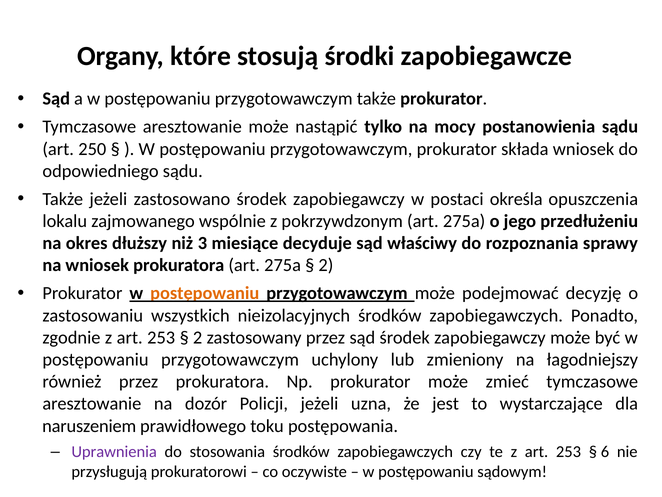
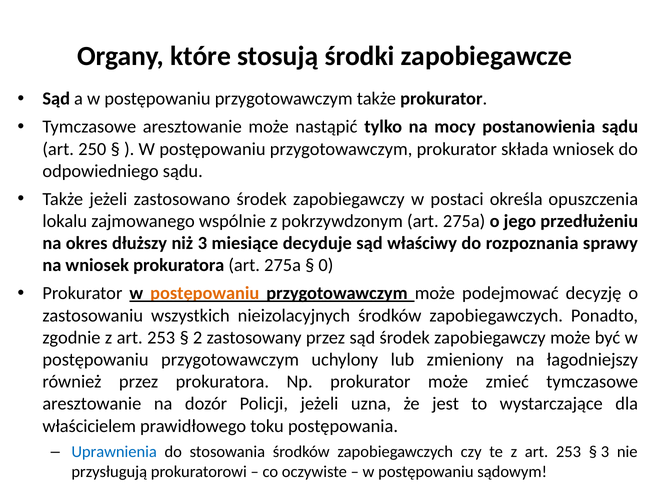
2: 2 -> 0 (326, 265)
naruszeniem: naruszeniem -> właścicielem (89, 426)
Uprawnienia colour: purple -> blue (114, 452)
6: 6 -> 3 (605, 452)
